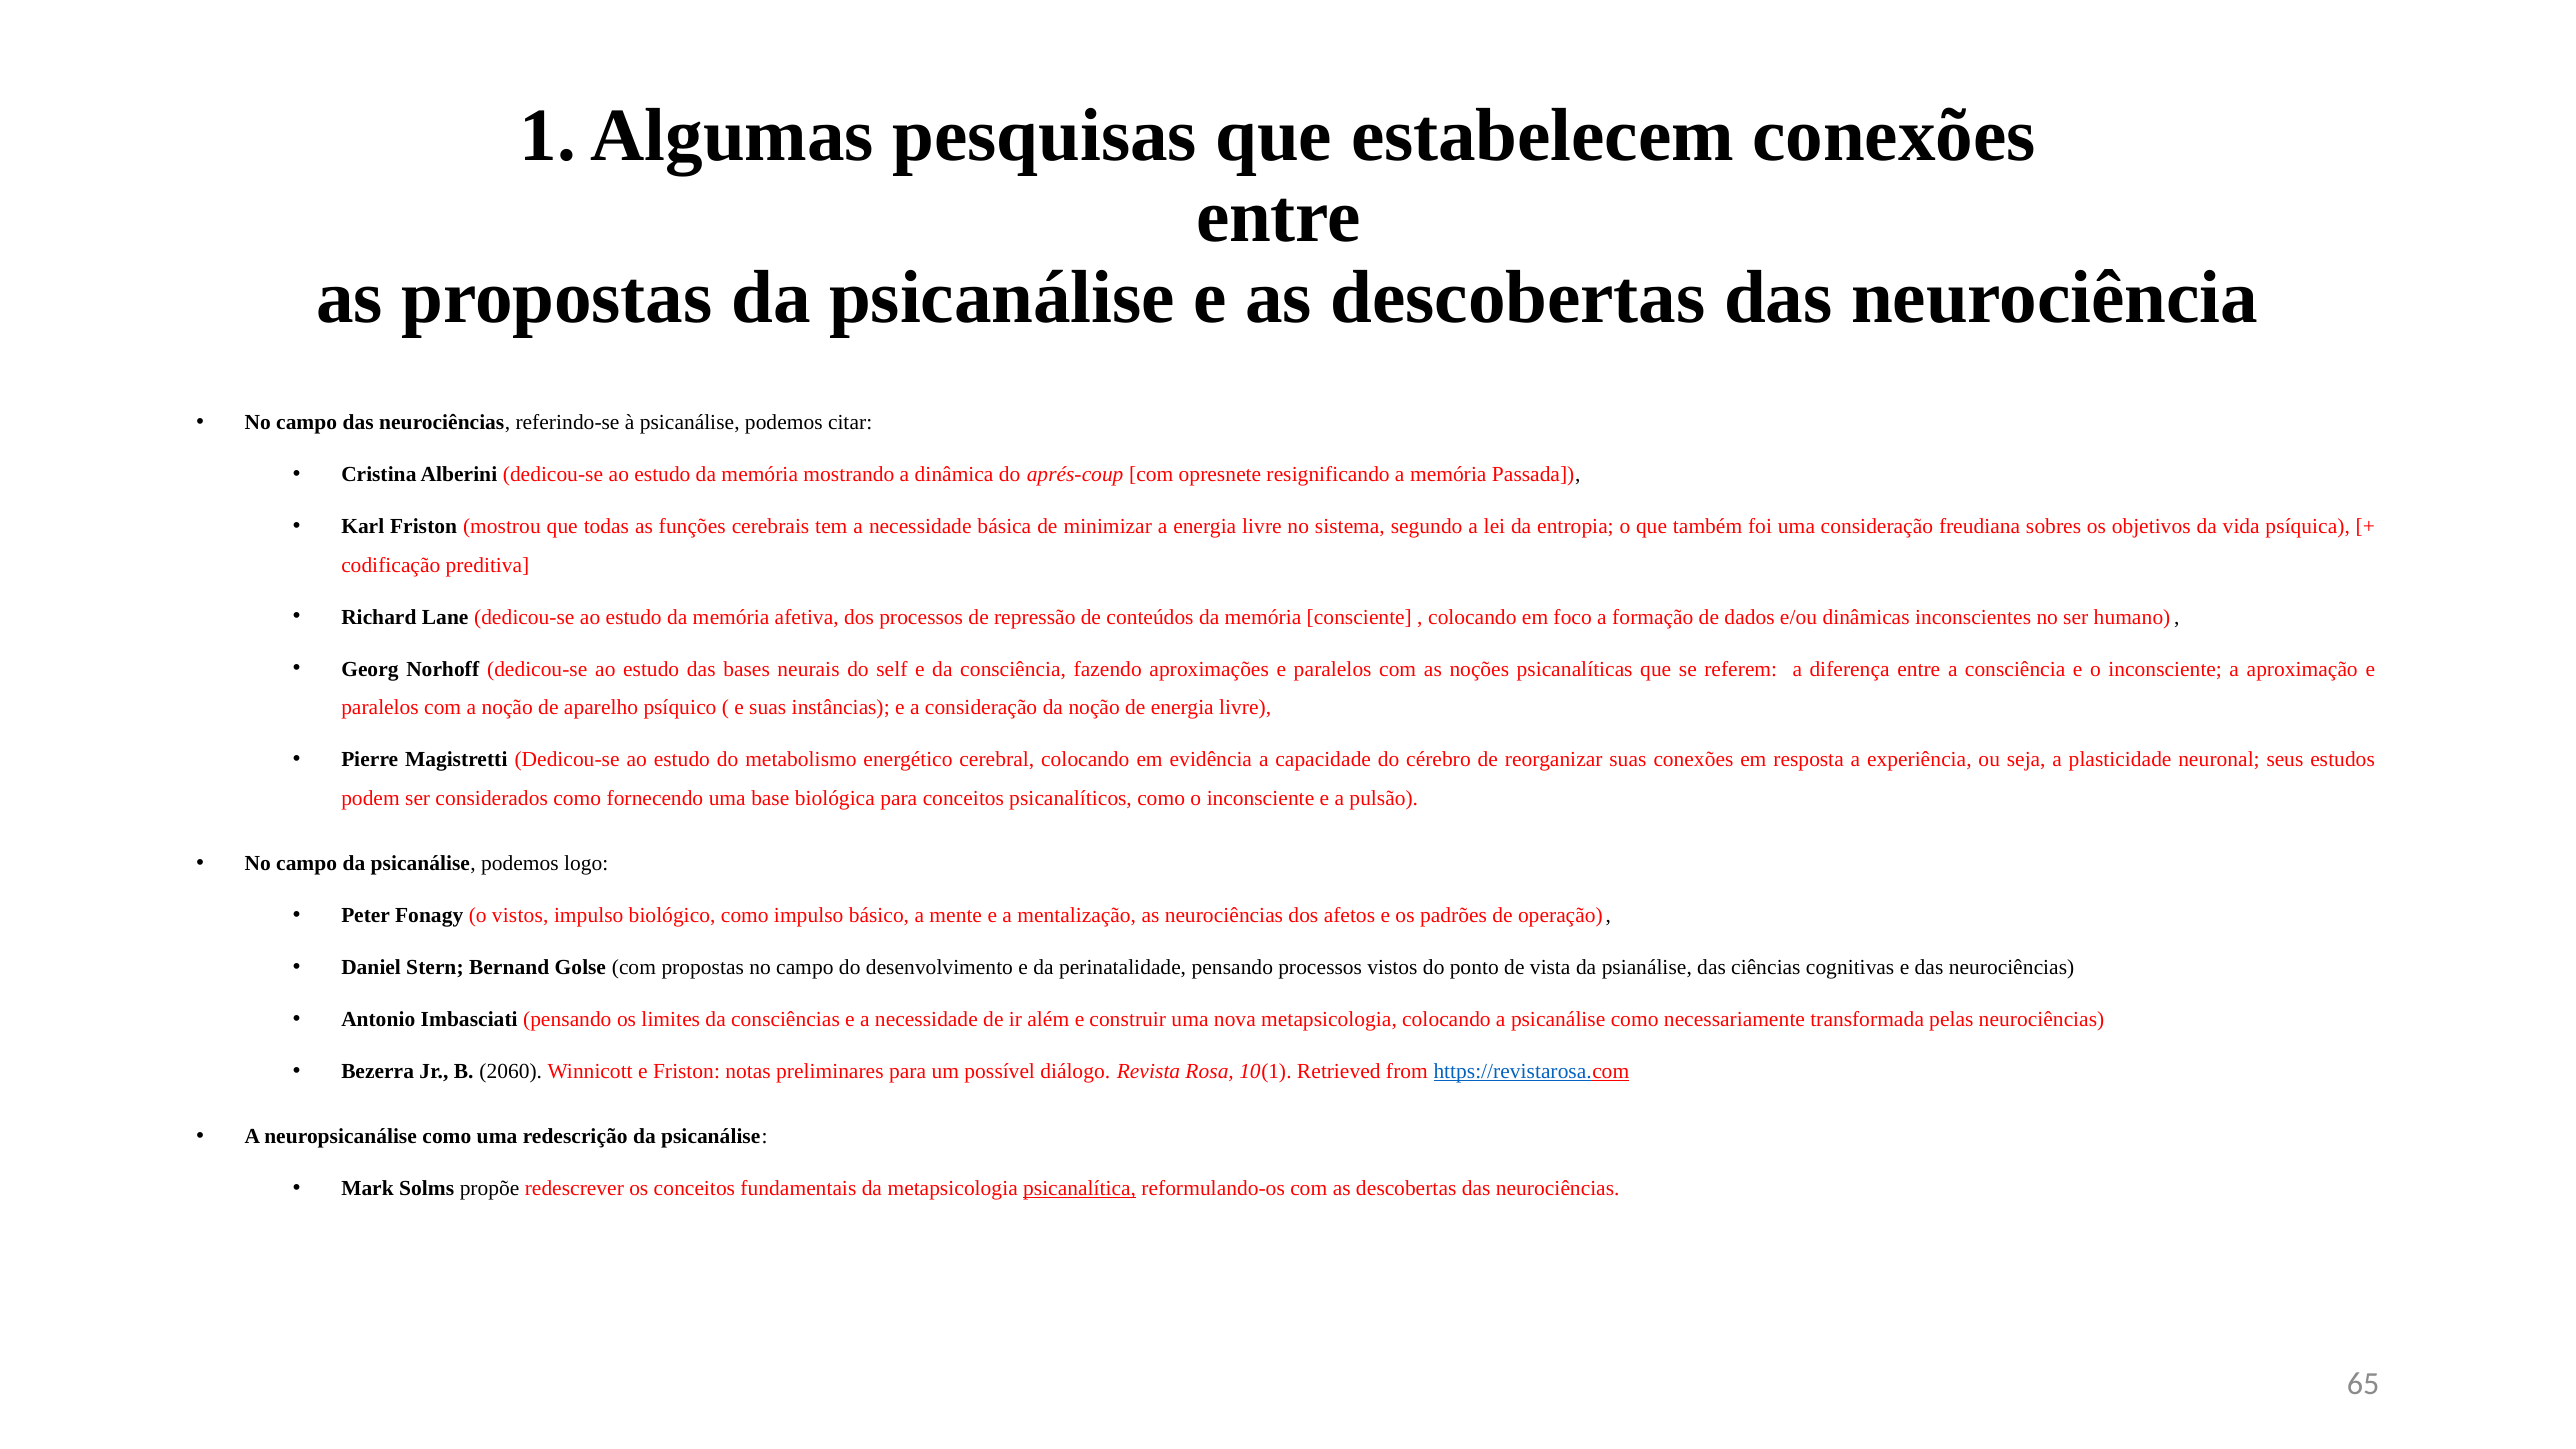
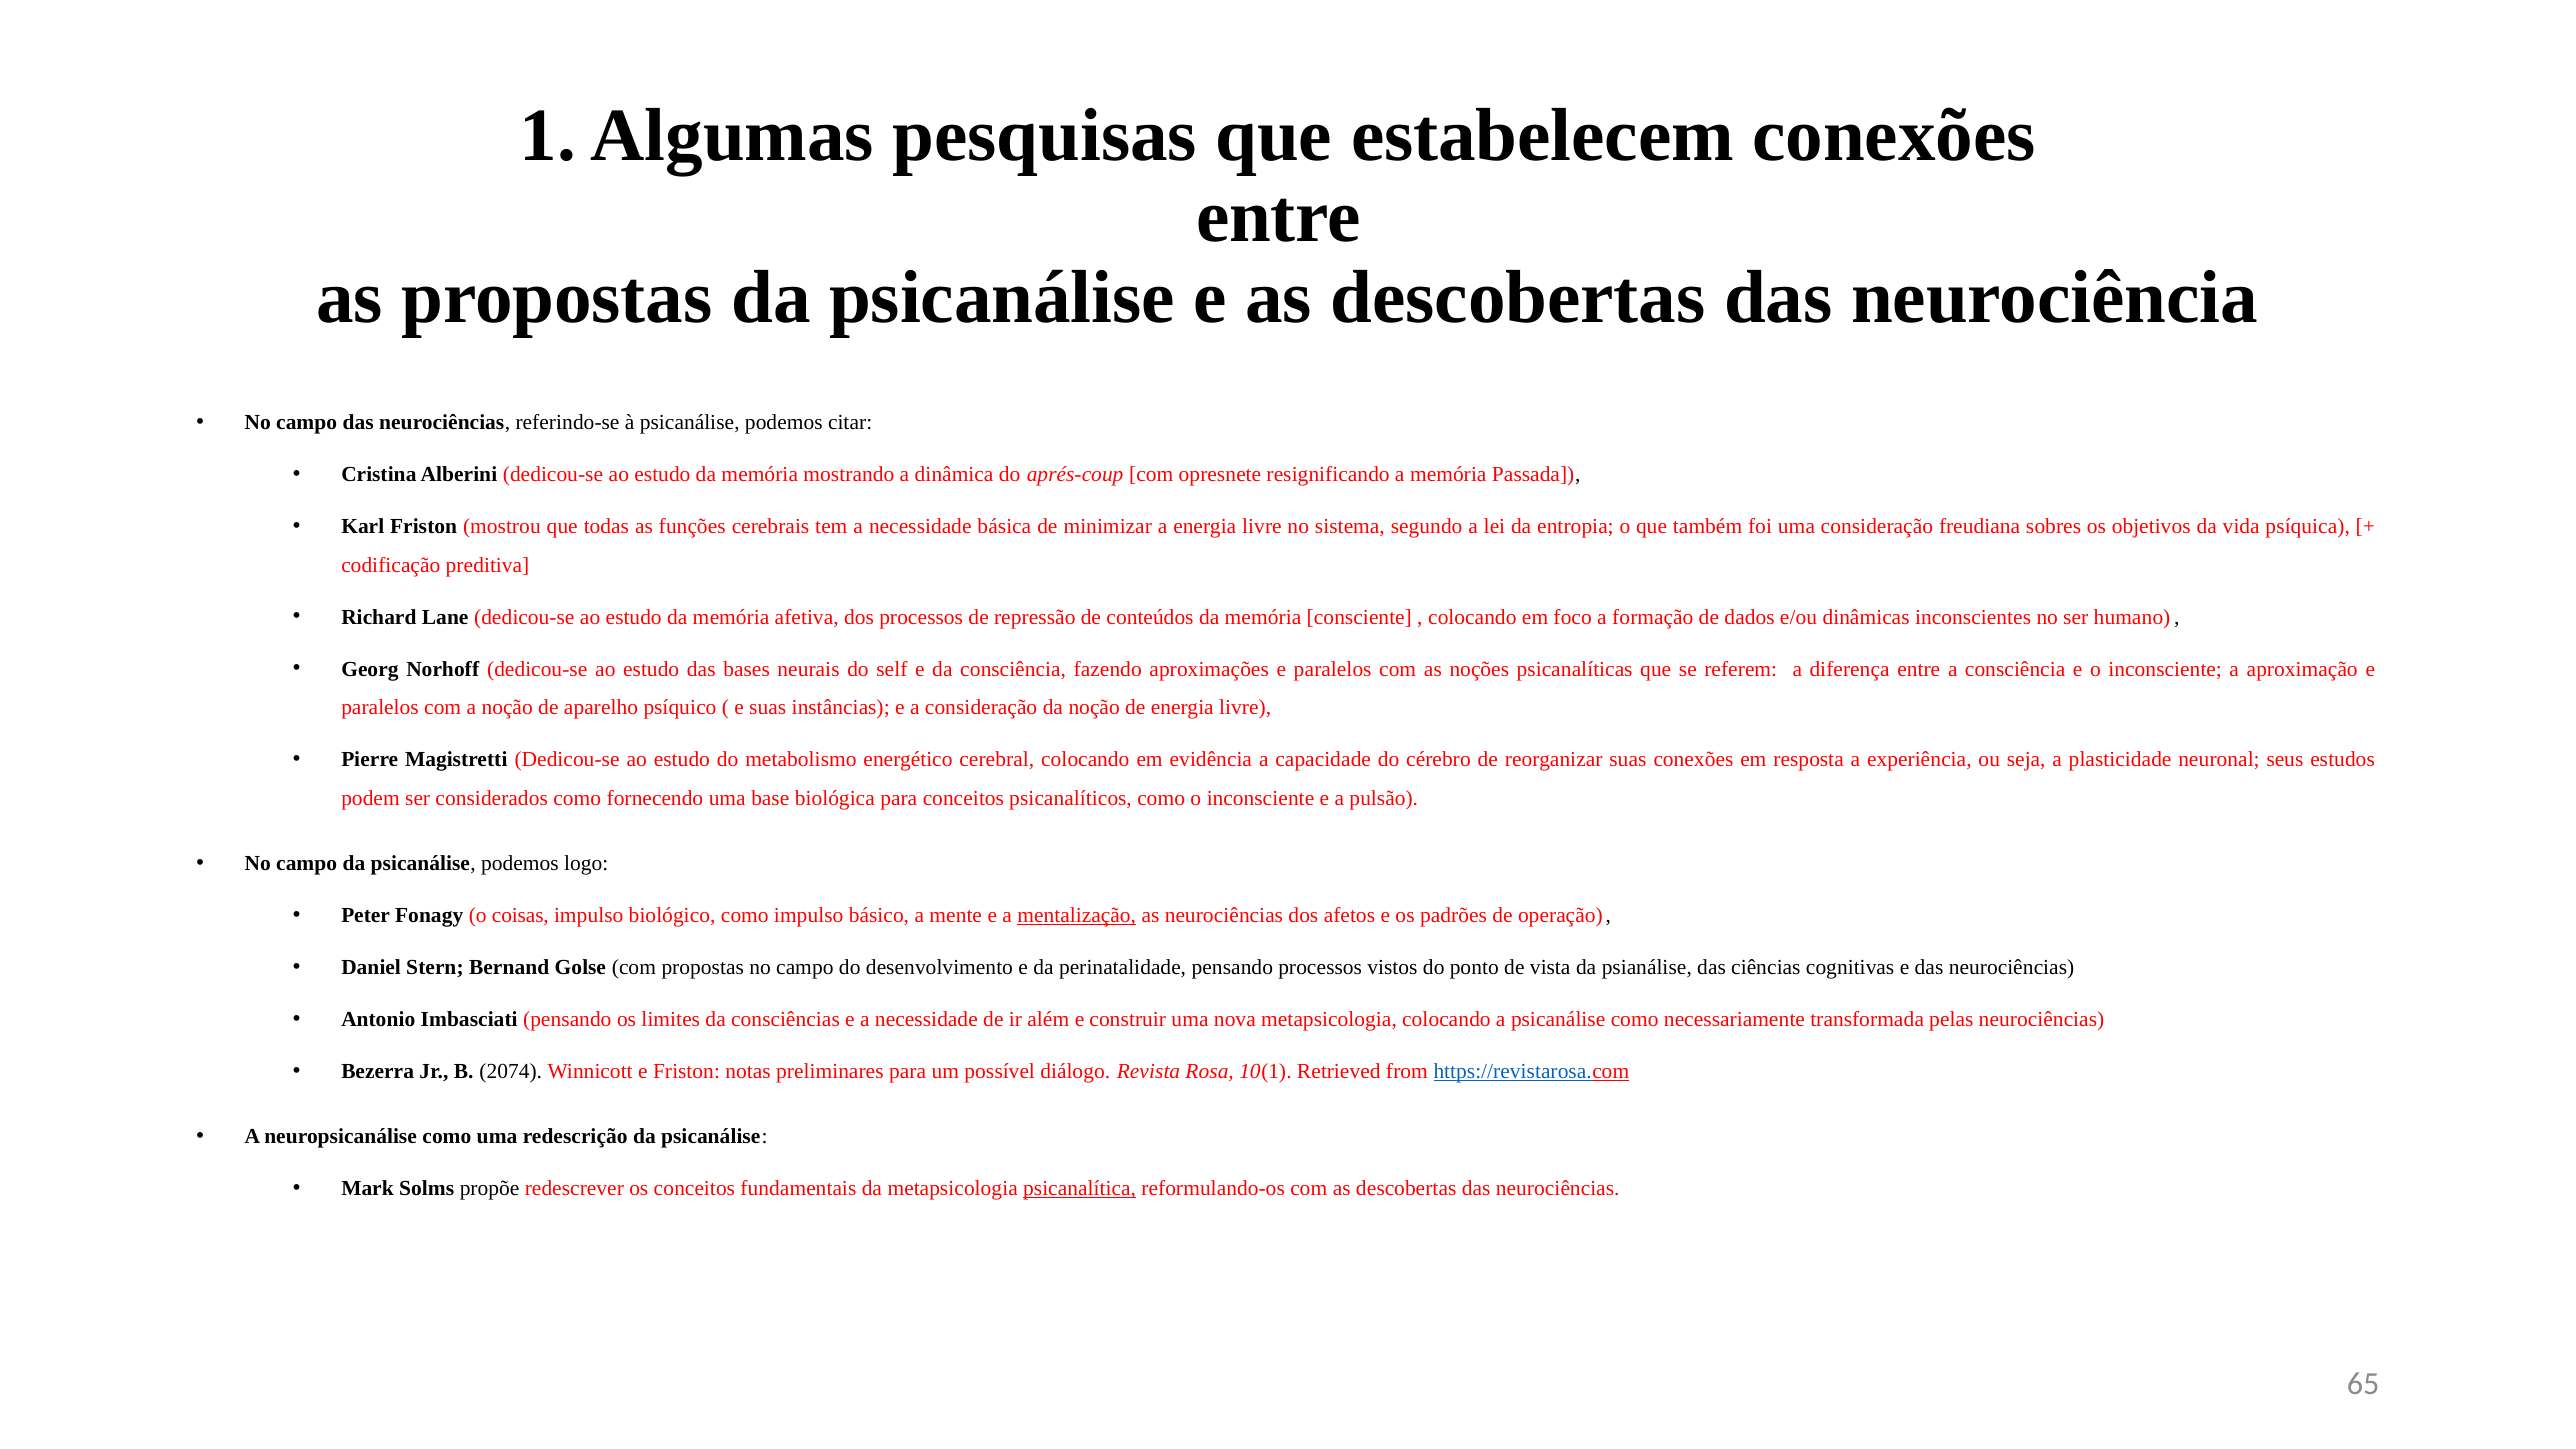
o vistos: vistos -> coisas (520, 915)
mentalização underline: none -> present (1077, 915)
2060: 2060 -> 2074 (511, 1071)
